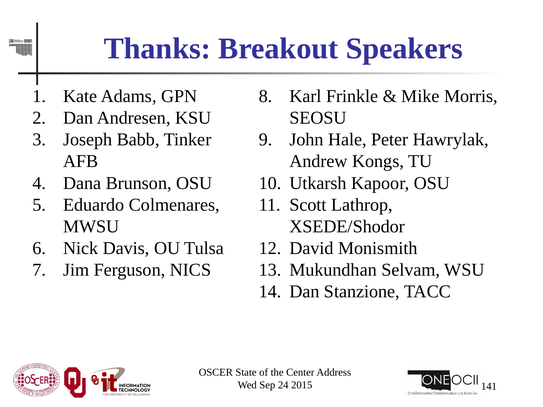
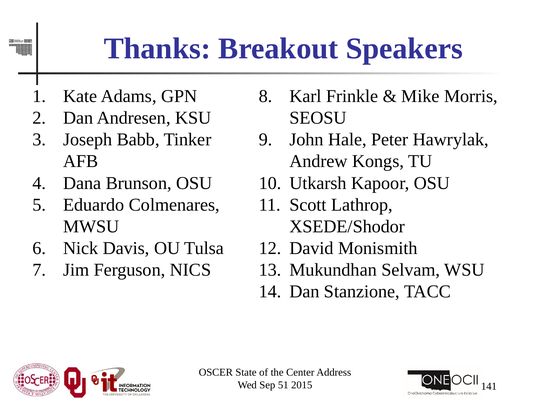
24: 24 -> 51 (283, 385)
